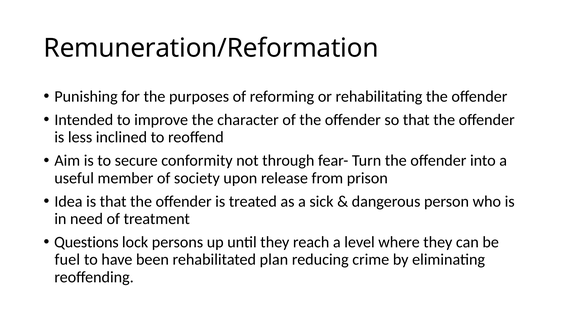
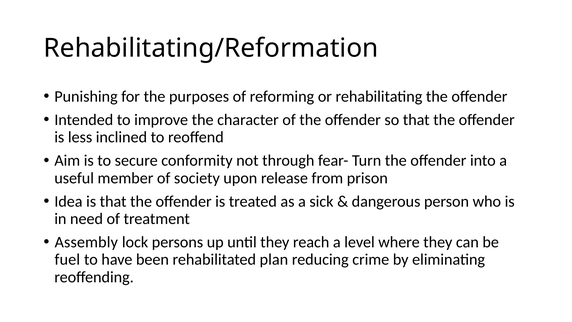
Remuneration/Reformation: Remuneration/Reformation -> Rehabilitating/Reformation (211, 48)
Questions: Questions -> Assembly (86, 242)
